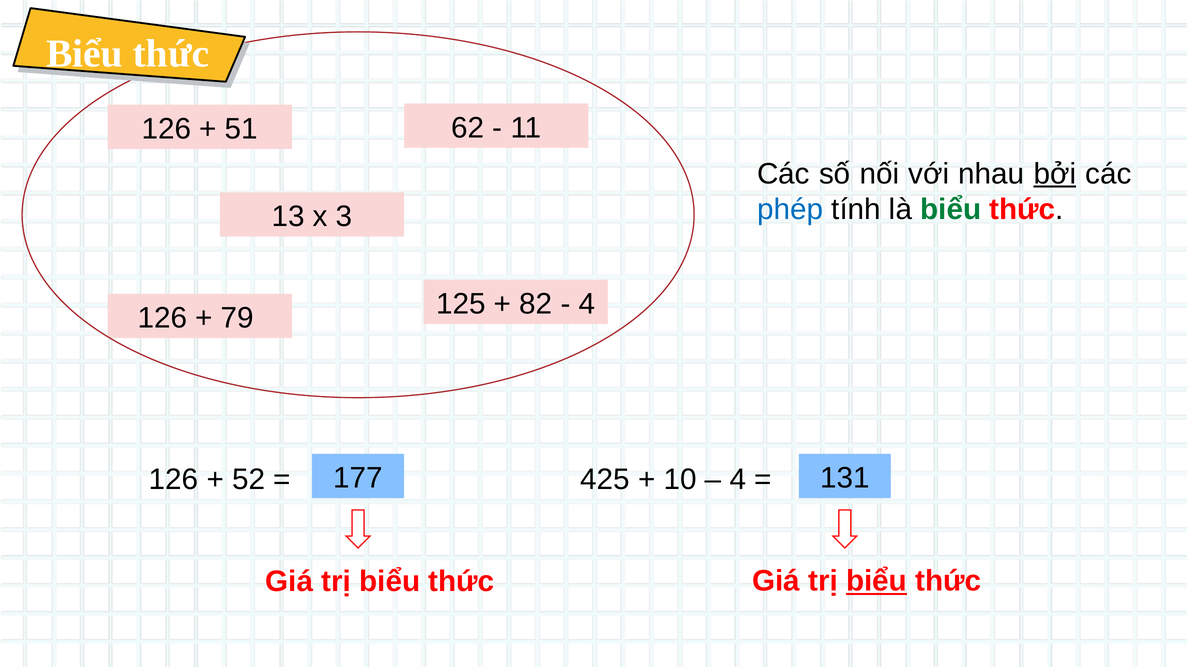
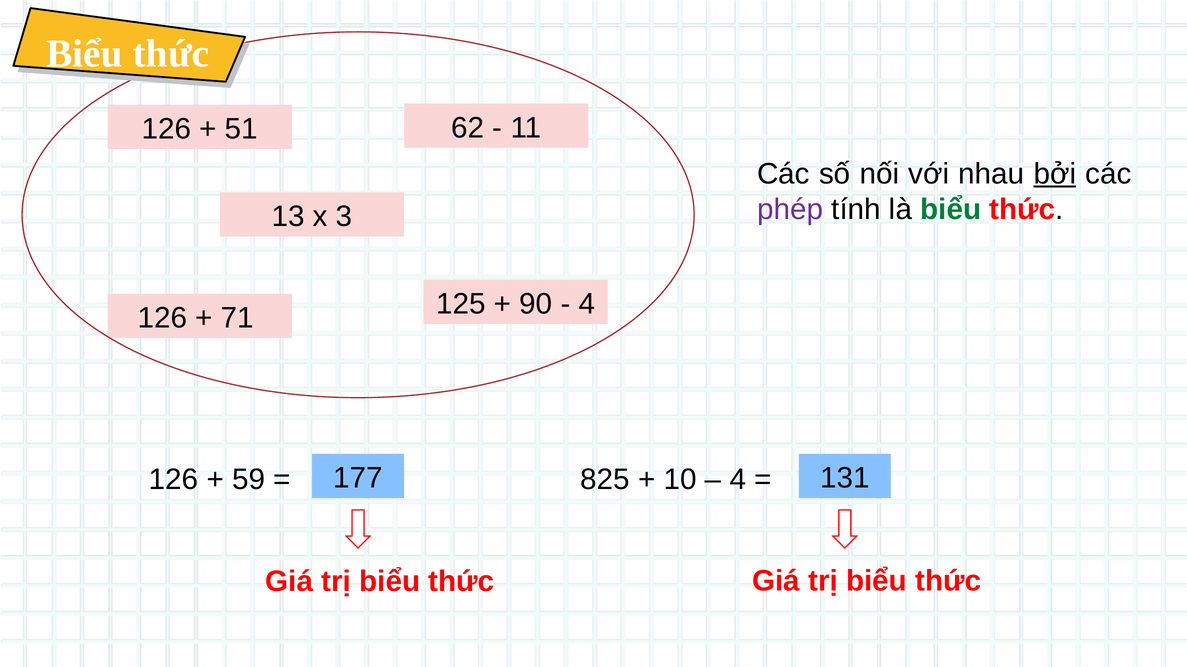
phép colour: blue -> purple (790, 210)
82: 82 -> 90 (536, 304)
79: 79 -> 71 (237, 318)
52: 52 -> 59 (249, 480)
425: 425 -> 825 (605, 480)
biểu underline: present -> none (876, 582)
